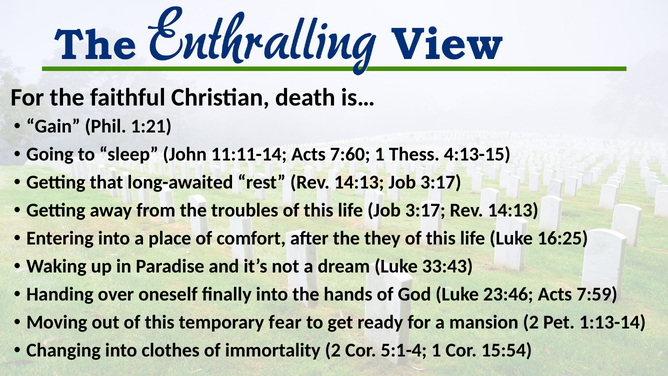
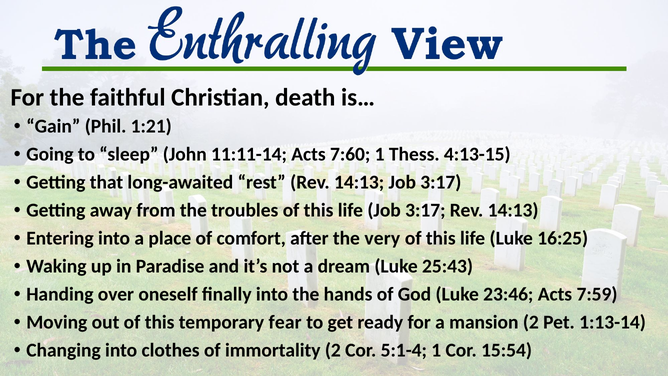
they: they -> very (382, 238)
33:43: 33:43 -> 25:43 (448, 266)
